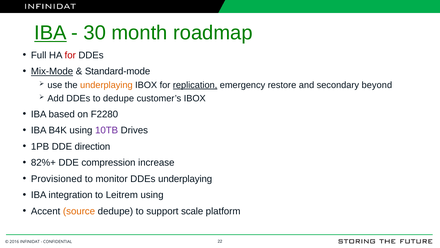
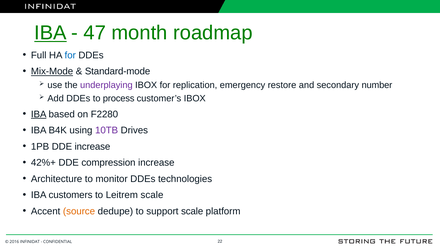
30: 30 -> 47 (95, 33)
for colour: red -> blue (70, 55)
underplaying colour: orange -> purple (106, 85)
replication underline: present -> none (195, 85)
beyond: beyond -> number (377, 85)
to dedupe: dedupe -> process (119, 98)
IBA underline: none -> present (39, 114)
DDE direction: direction -> increase (92, 146)
82%+: 82%+ -> 42%+ (43, 162)
Provisioned: Provisioned -> Architecture (57, 179)
DDEs underplaying: underplaying -> technologies (185, 179)
integration: integration -> customers (71, 195)
Leitrem using: using -> scale (152, 195)
